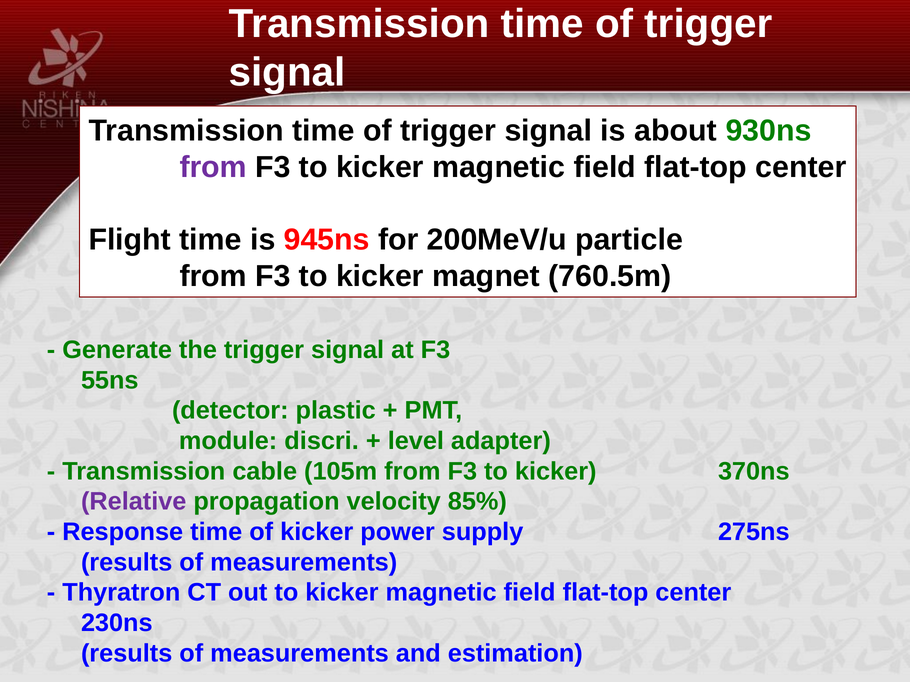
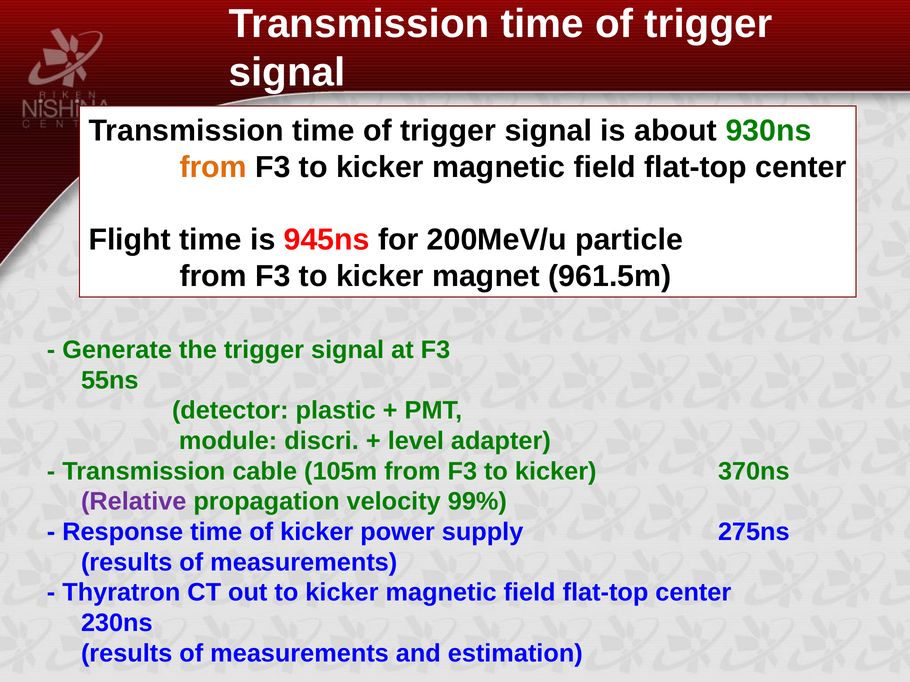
from colour: purple -> orange (213, 167)
760.5m: 760.5m -> 961.5m (610, 277)
85%: 85% -> 99% (477, 502)
